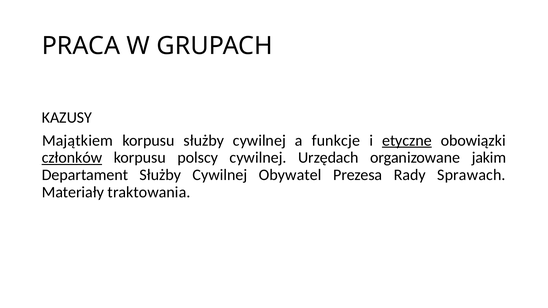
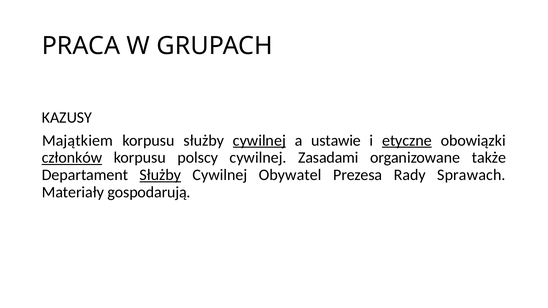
cywilnej underline: none -> present (259, 141)
funkcje: funkcje -> ustawie (336, 141)
Urzędach: Urzędach -> Zasadami (328, 158)
jakim: jakim -> także (489, 158)
Służby underline: none -> present (160, 175)
traktowania: traktowania -> gospodarują (149, 192)
